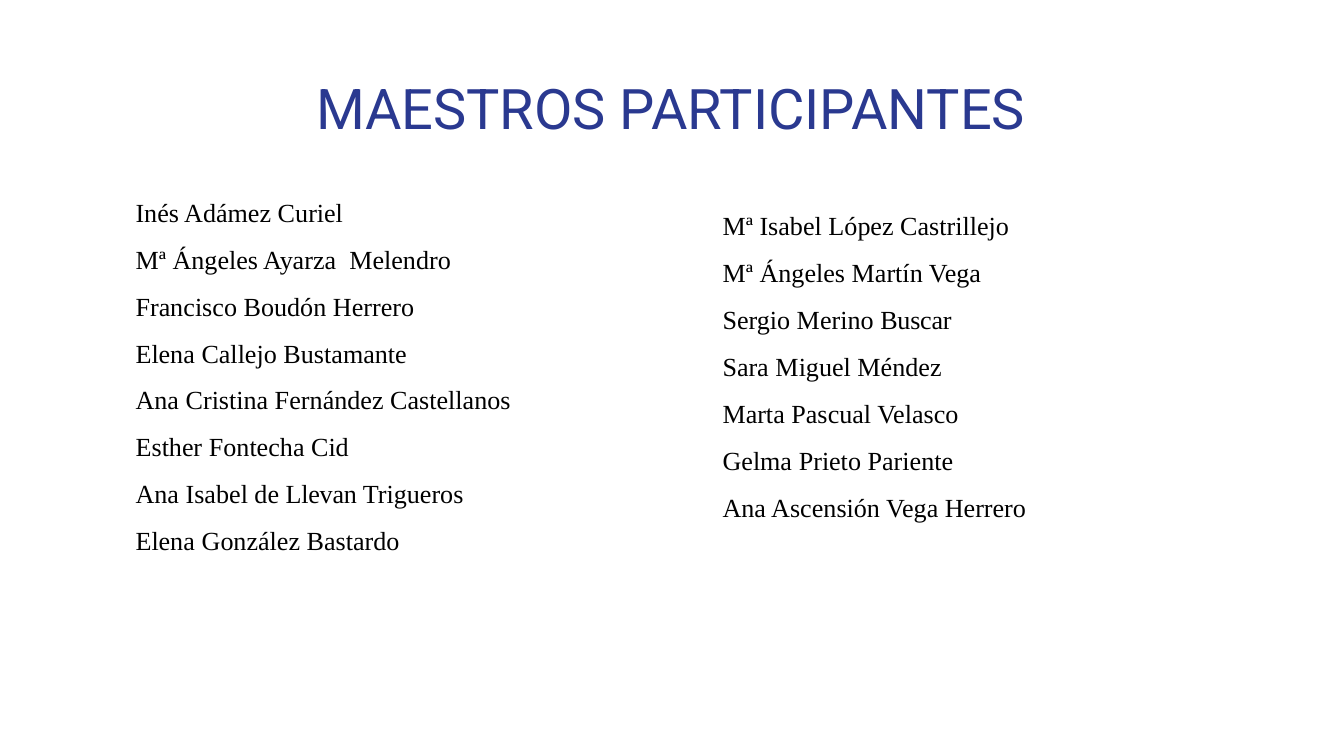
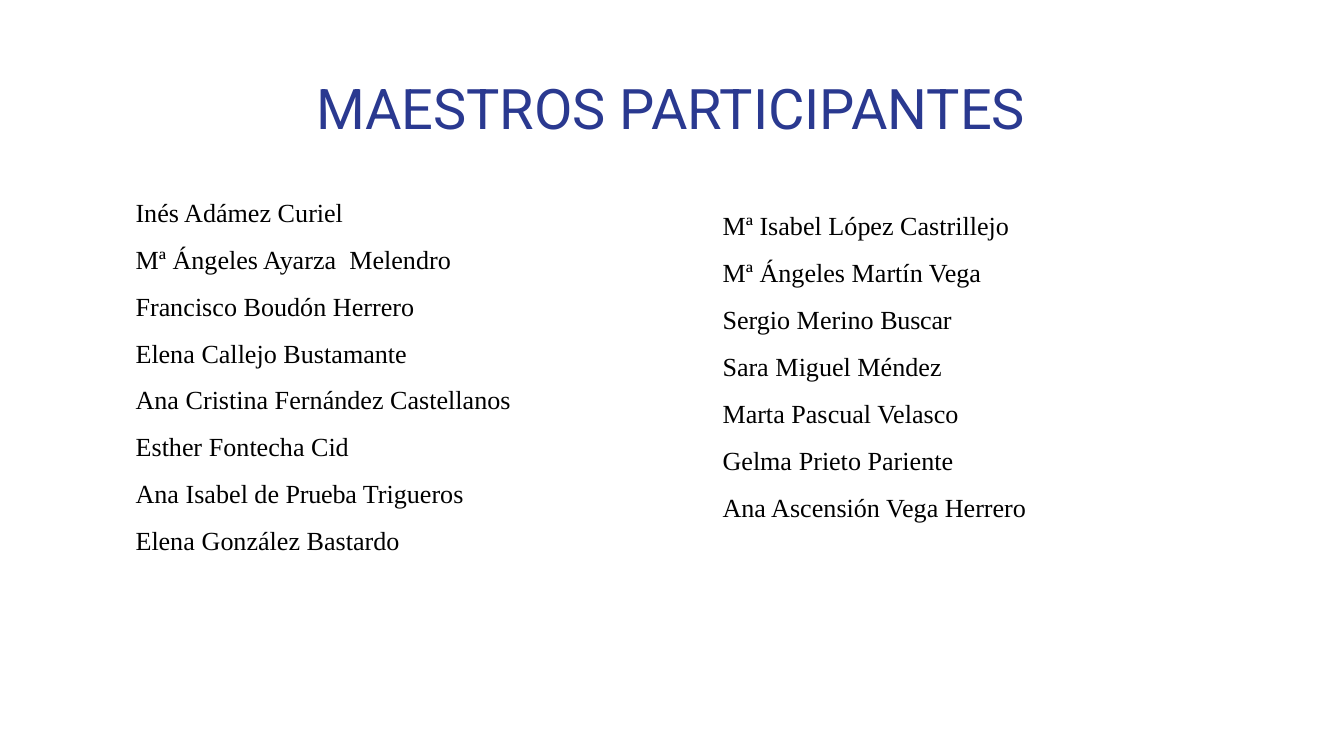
Llevan: Llevan -> Prueba (321, 495)
